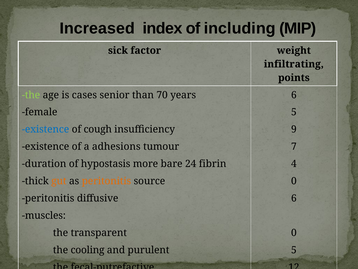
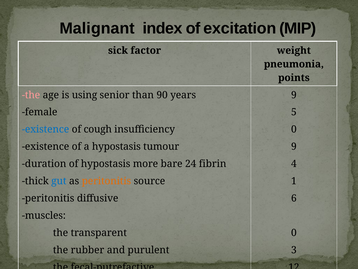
Increased: Increased -> Malignant (97, 28)
including: including -> excitation (240, 28)
infiltrating: infiltrating -> pneumonia (294, 64)
the colour: light green -> pink (31, 95)
cases: cases -> using (84, 95)
70: 70 -> 90 (162, 95)
years 6: 6 -> 9 (294, 95)
insufficiency 9: 9 -> 0 (294, 129)
a adhesions: adhesions -> hypostasis (116, 146)
tumour 7: 7 -> 9 (294, 146)
gut colour: orange -> blue (59, 181)
source 0: 0 -> 1 (294, 181)
cooling: cooling -> rubber (87, 250)
purulent 5: 5 -> 3 (294, 250)
